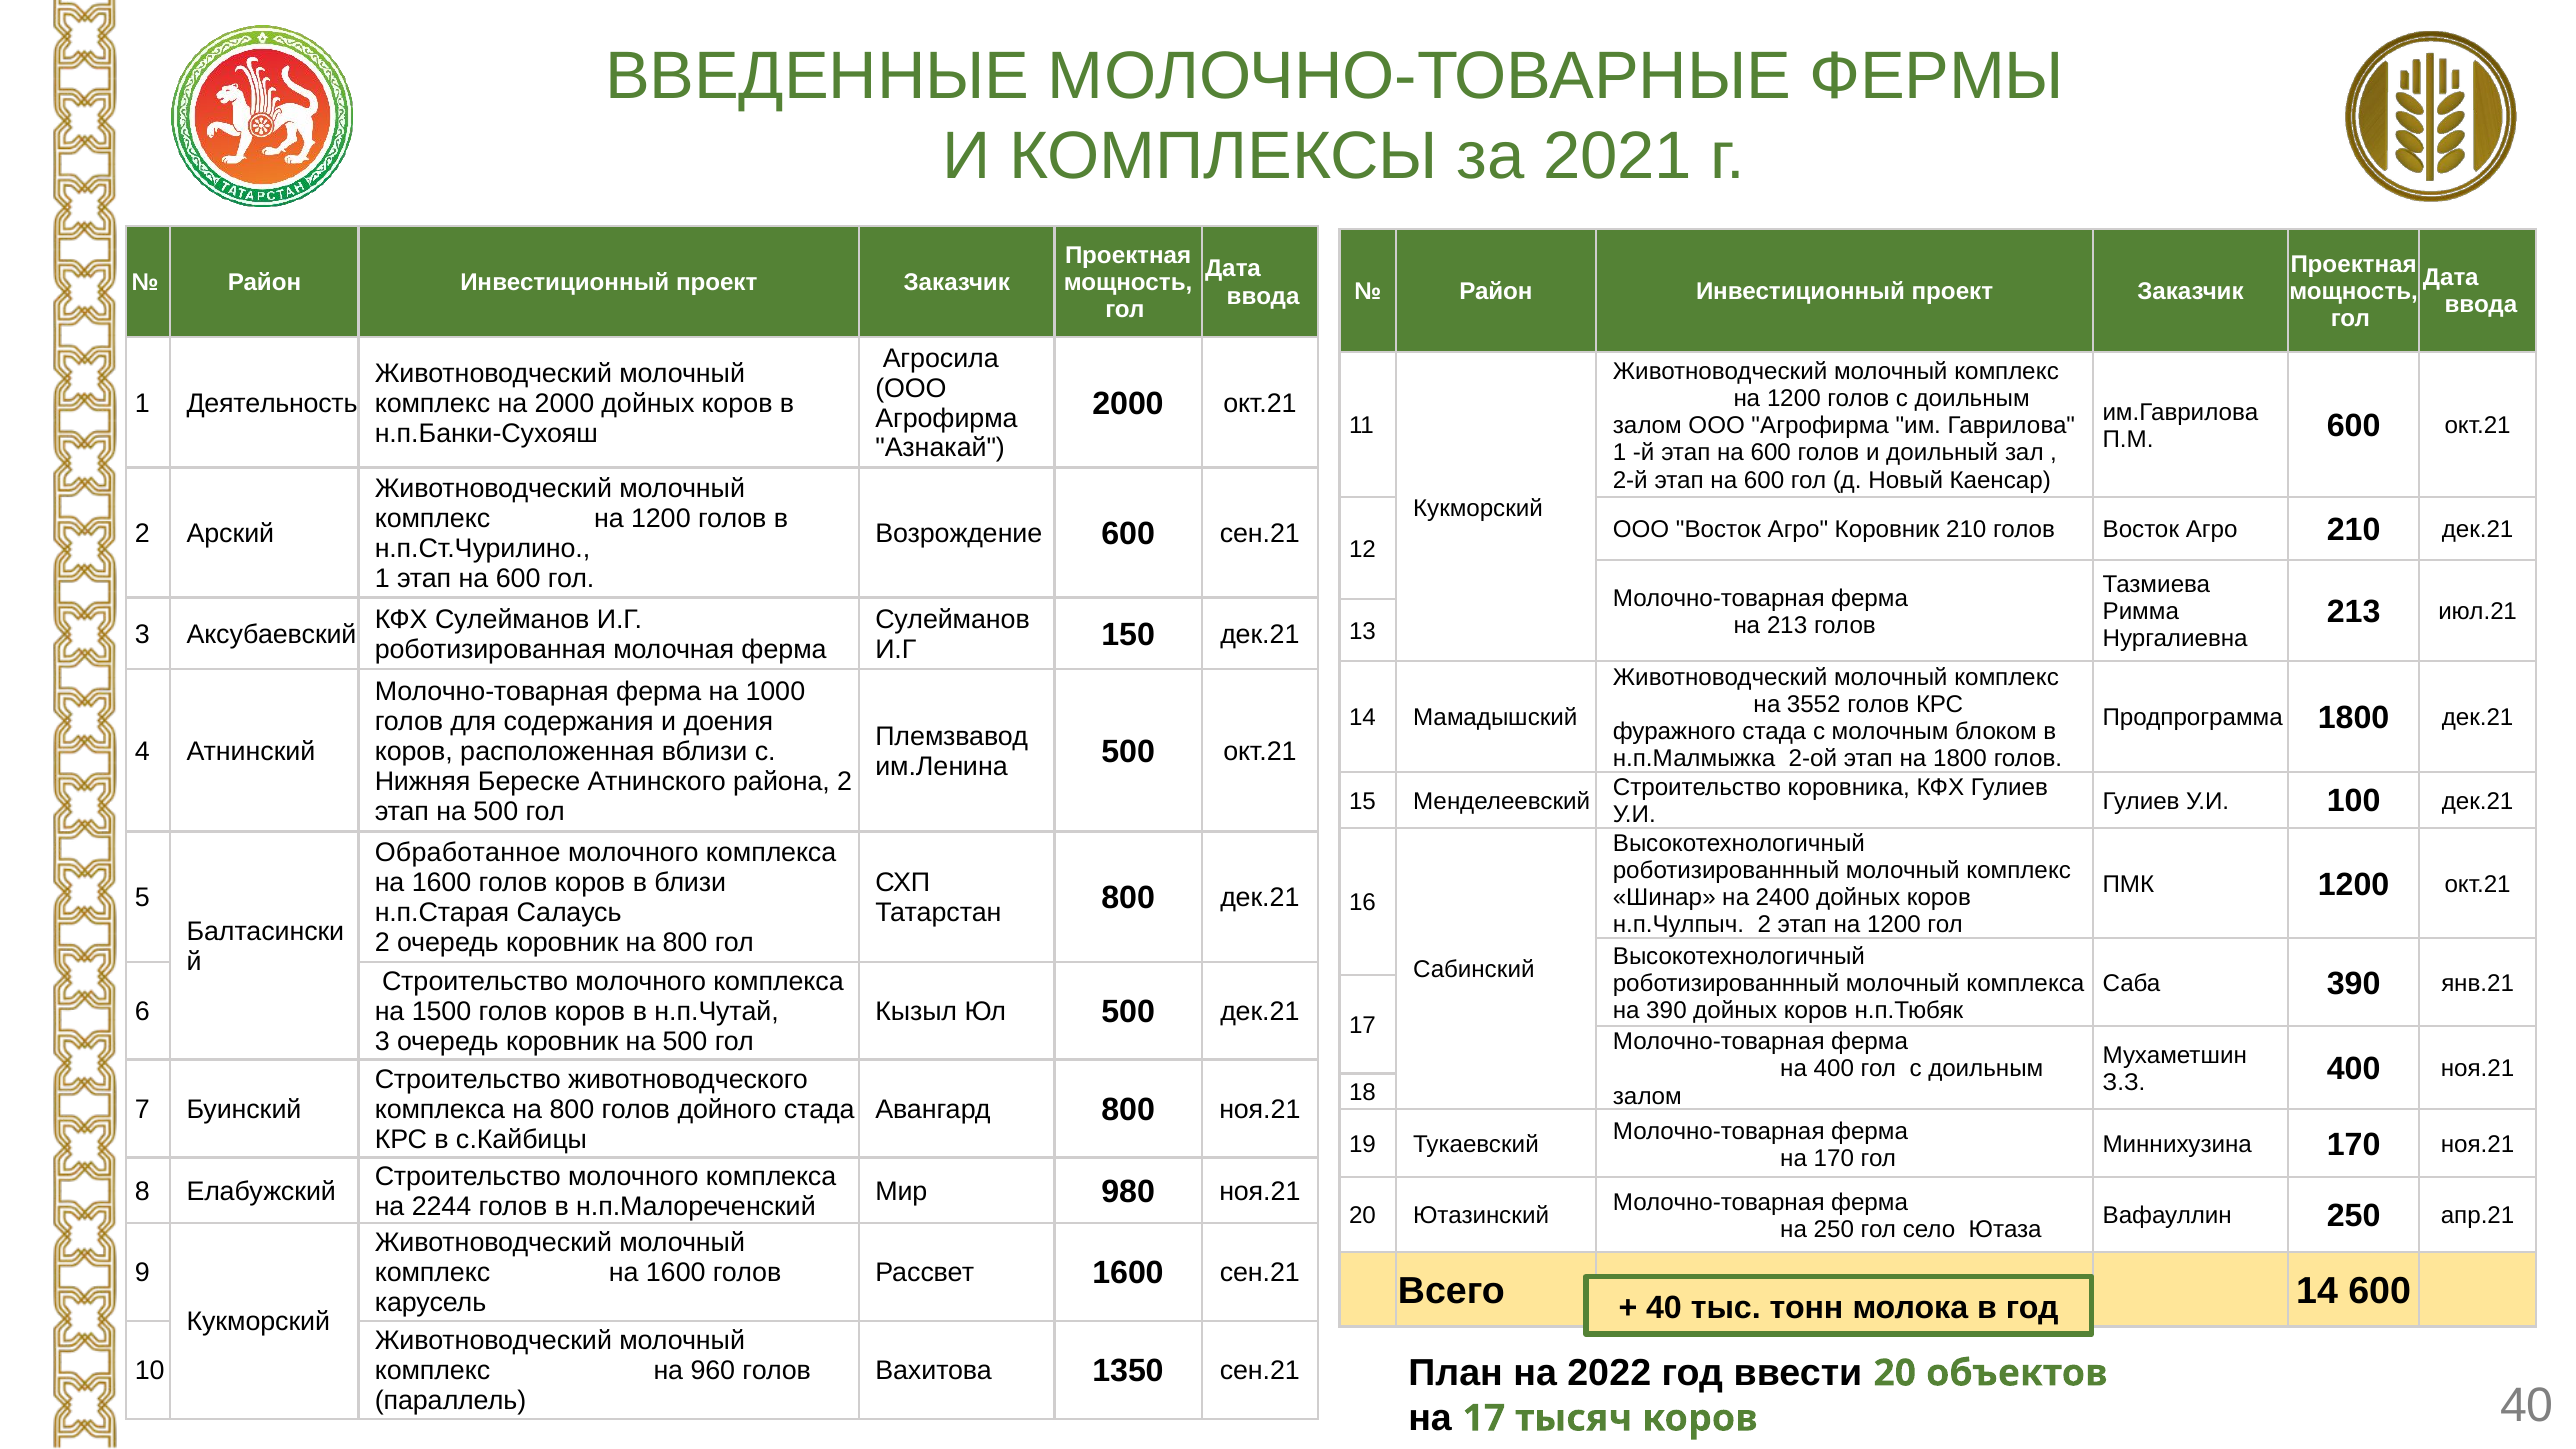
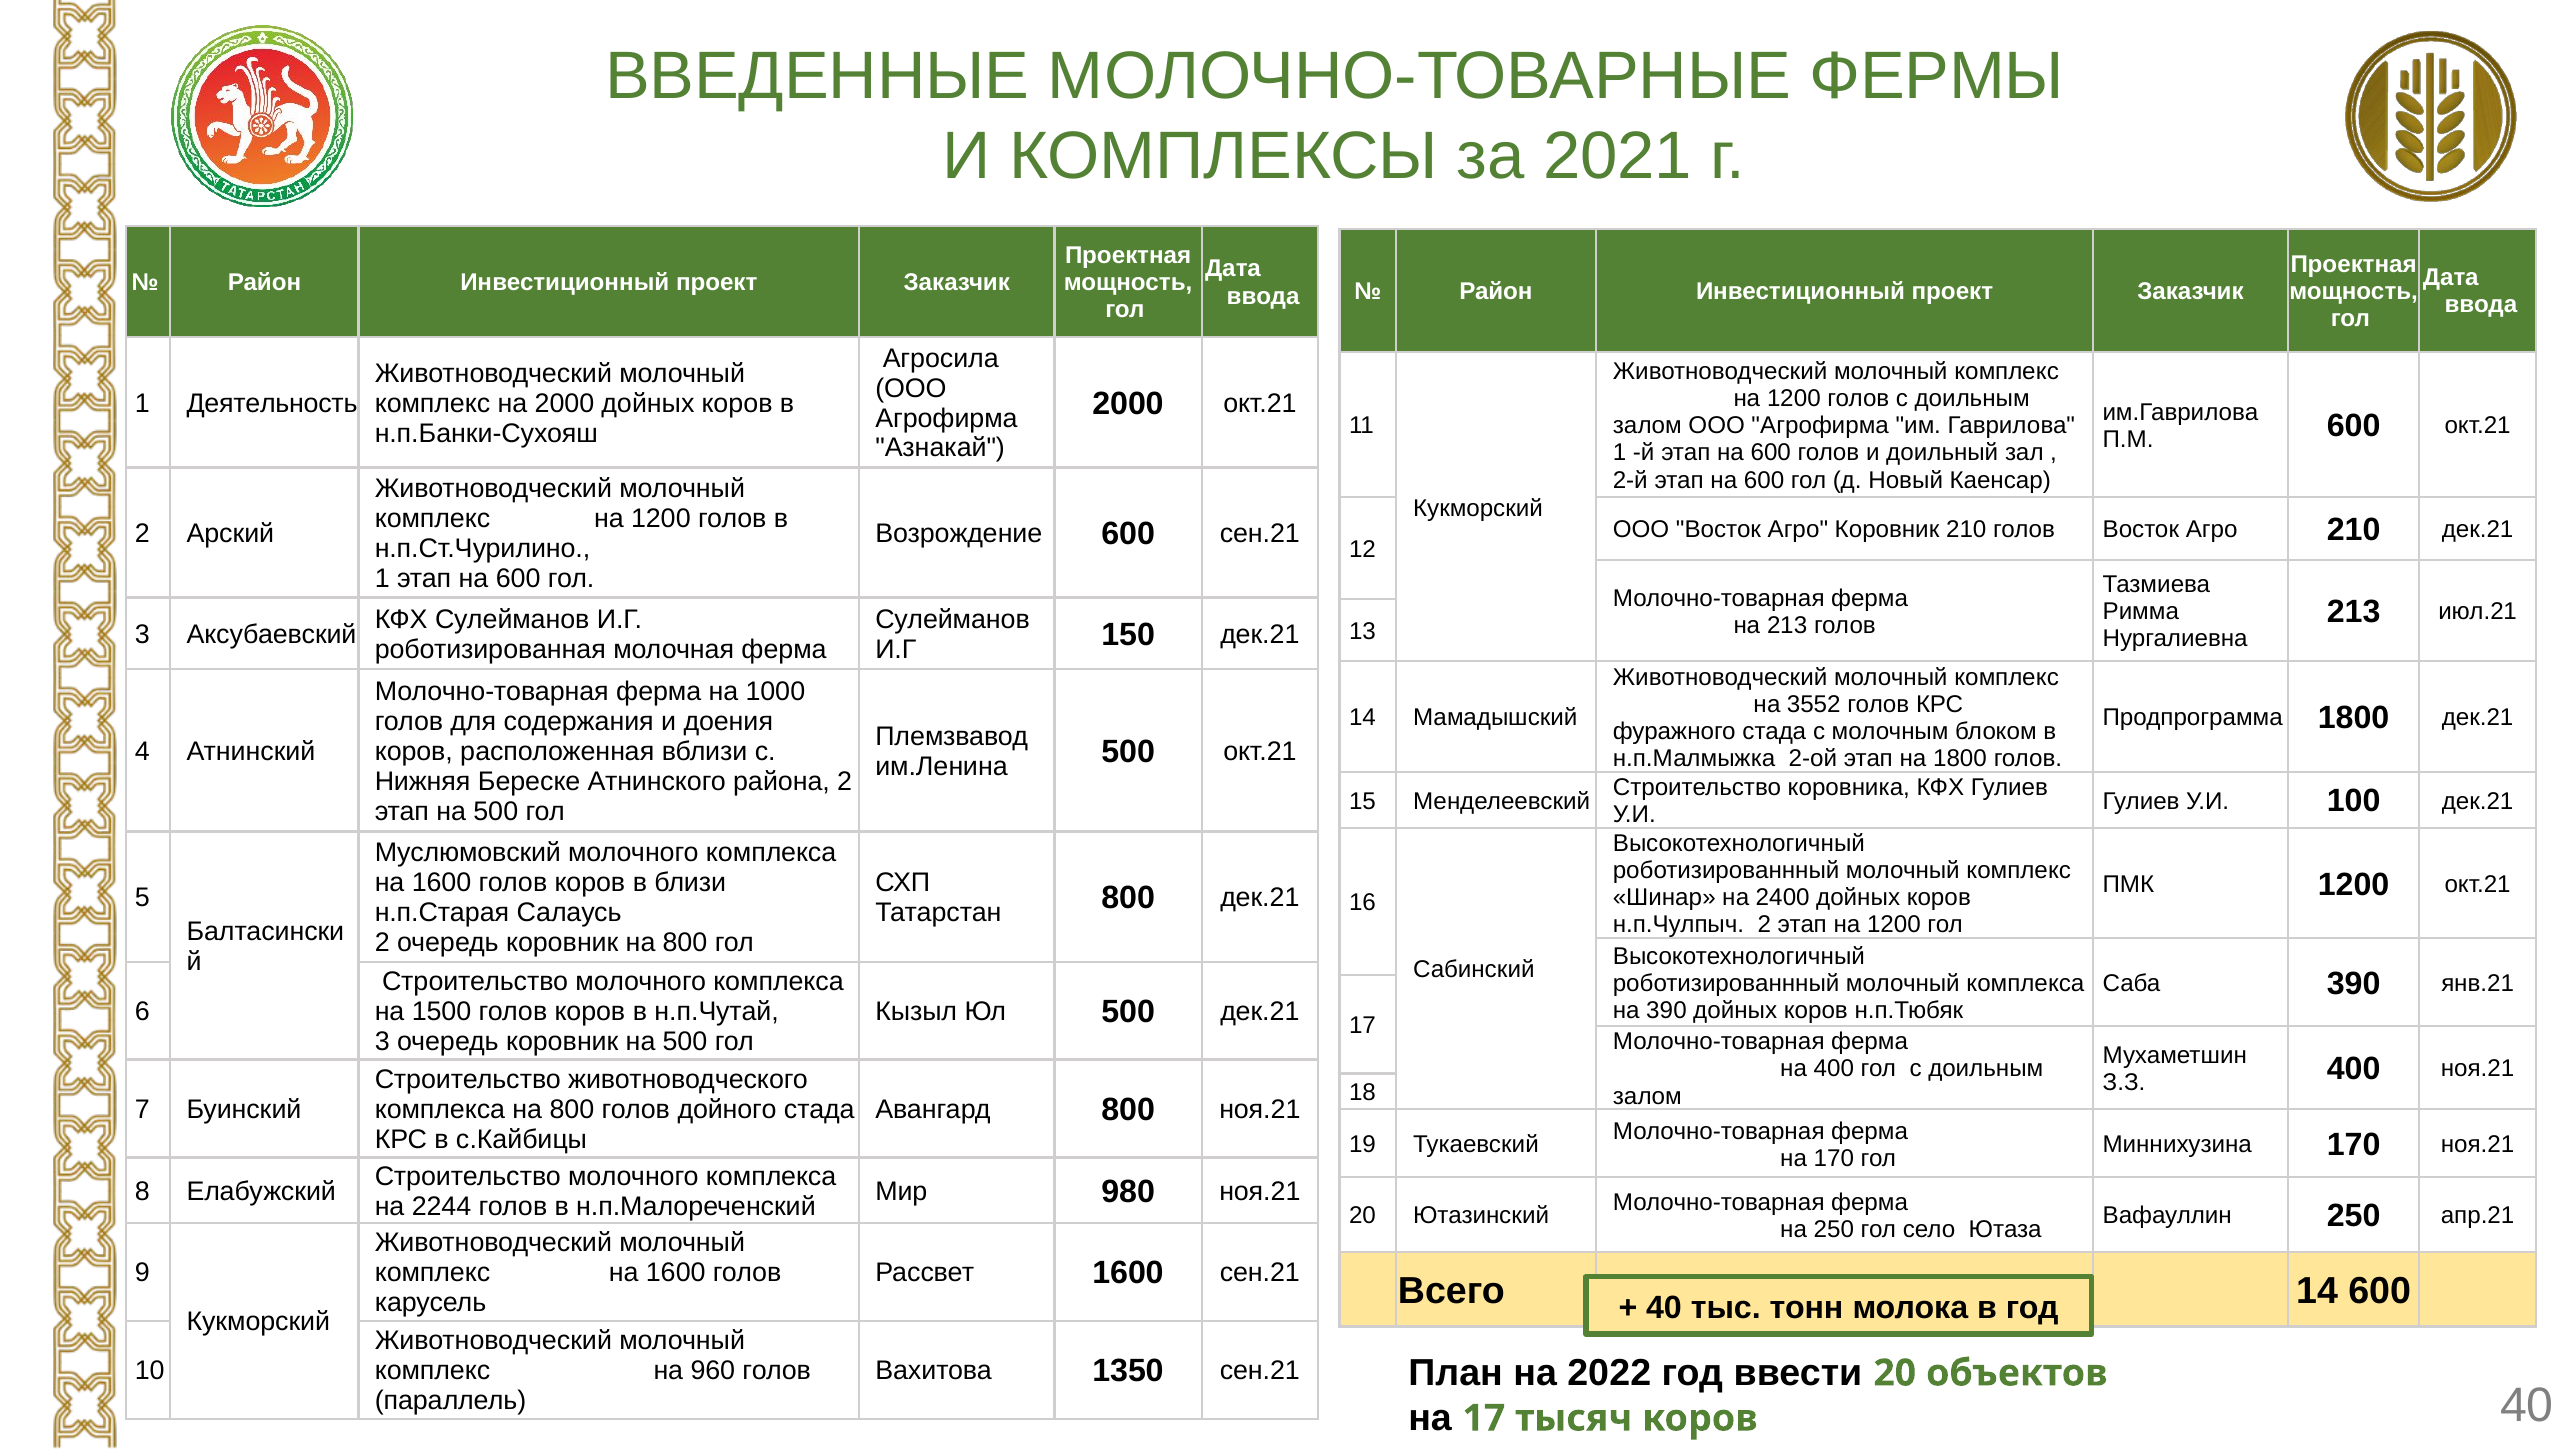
Обработанное: Обработанное -> Муслюмовский (468, 853)
